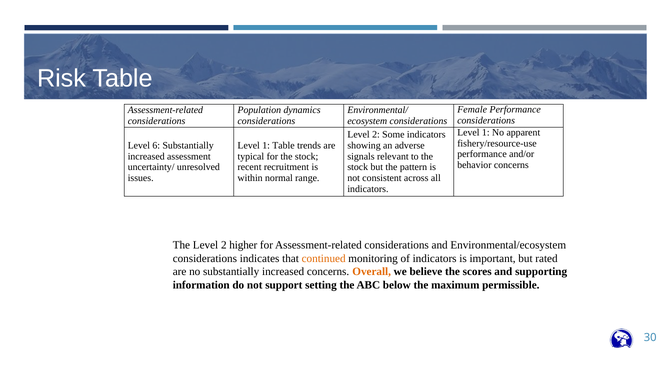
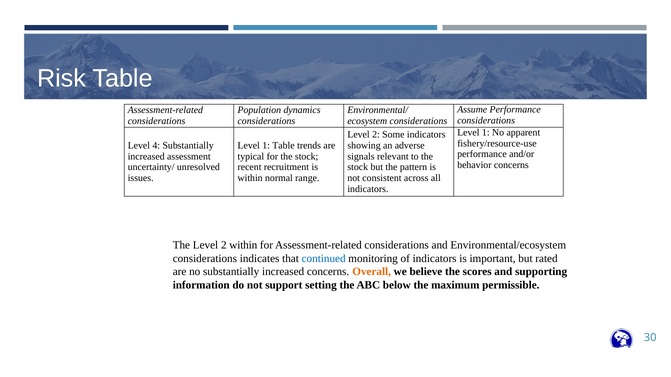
Female: Female -> Assume (472, 110)
6: 6 -> 4 (156, 146)
2 higher: higher -> within (243, 245)
continued colour: orange -> blue (324, 259)
